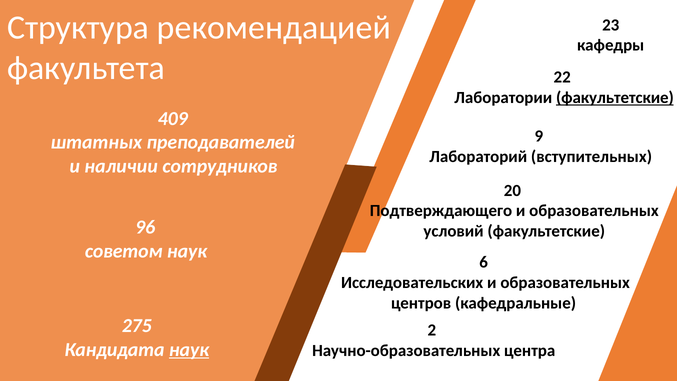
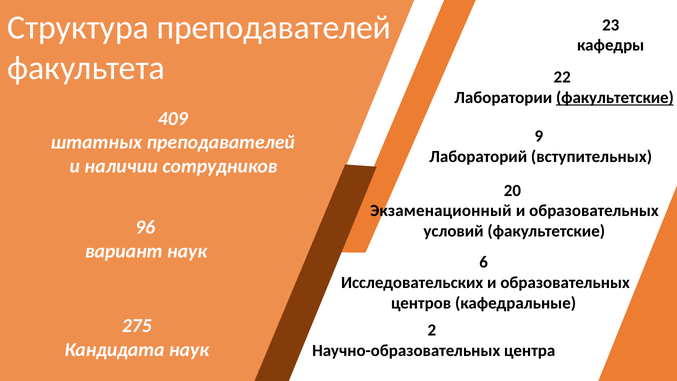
Структура рекомендацией: рекомендацией -> преподавателей (274, 27)
Подтверждающего: Подтверждающего -> Экзаменационный (441, 211)
советом: советом -> вариант (124, 251)
наук underline: present -> none (189, 349)
